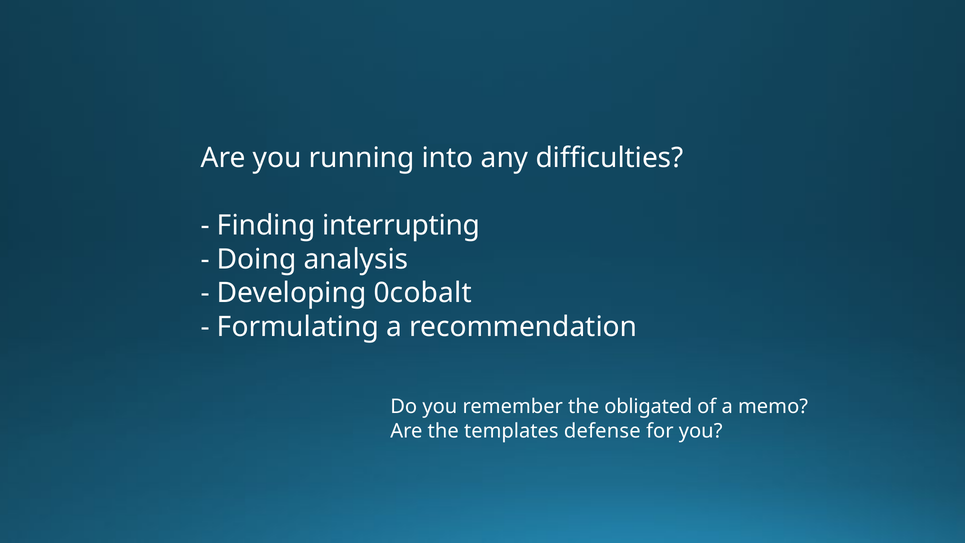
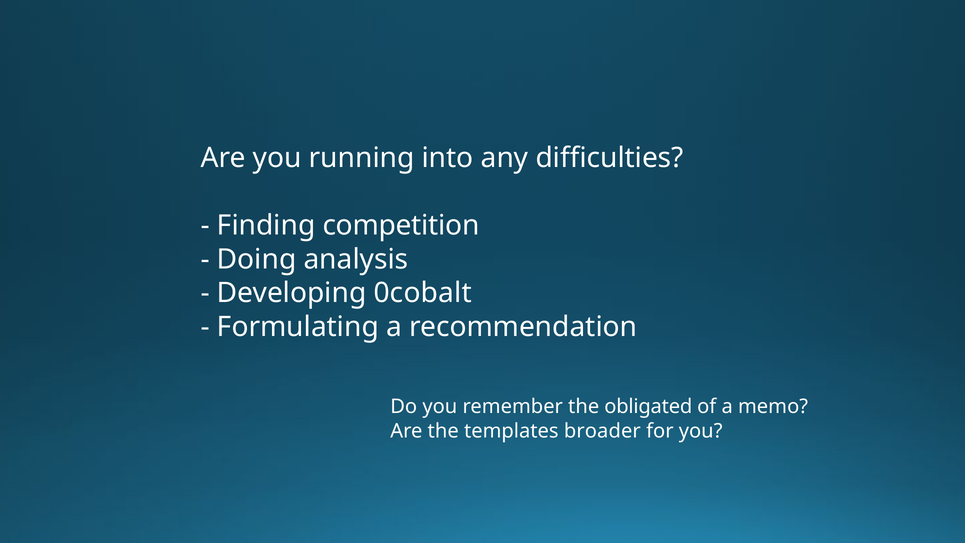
interrupting: interrupting -> competition (401, 225)
defense: defense -> broader (602, 431)
